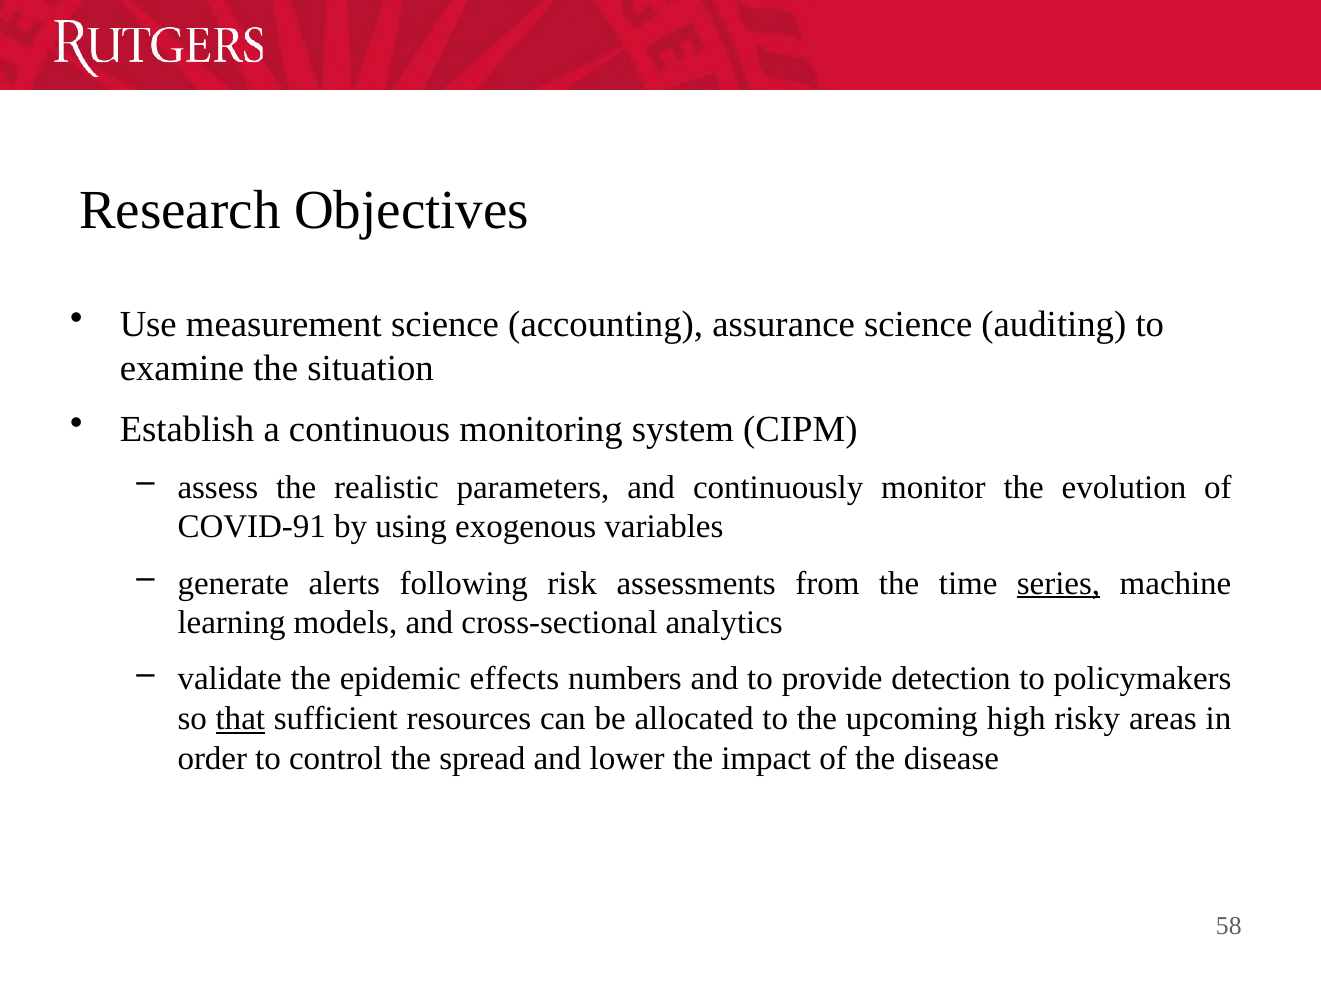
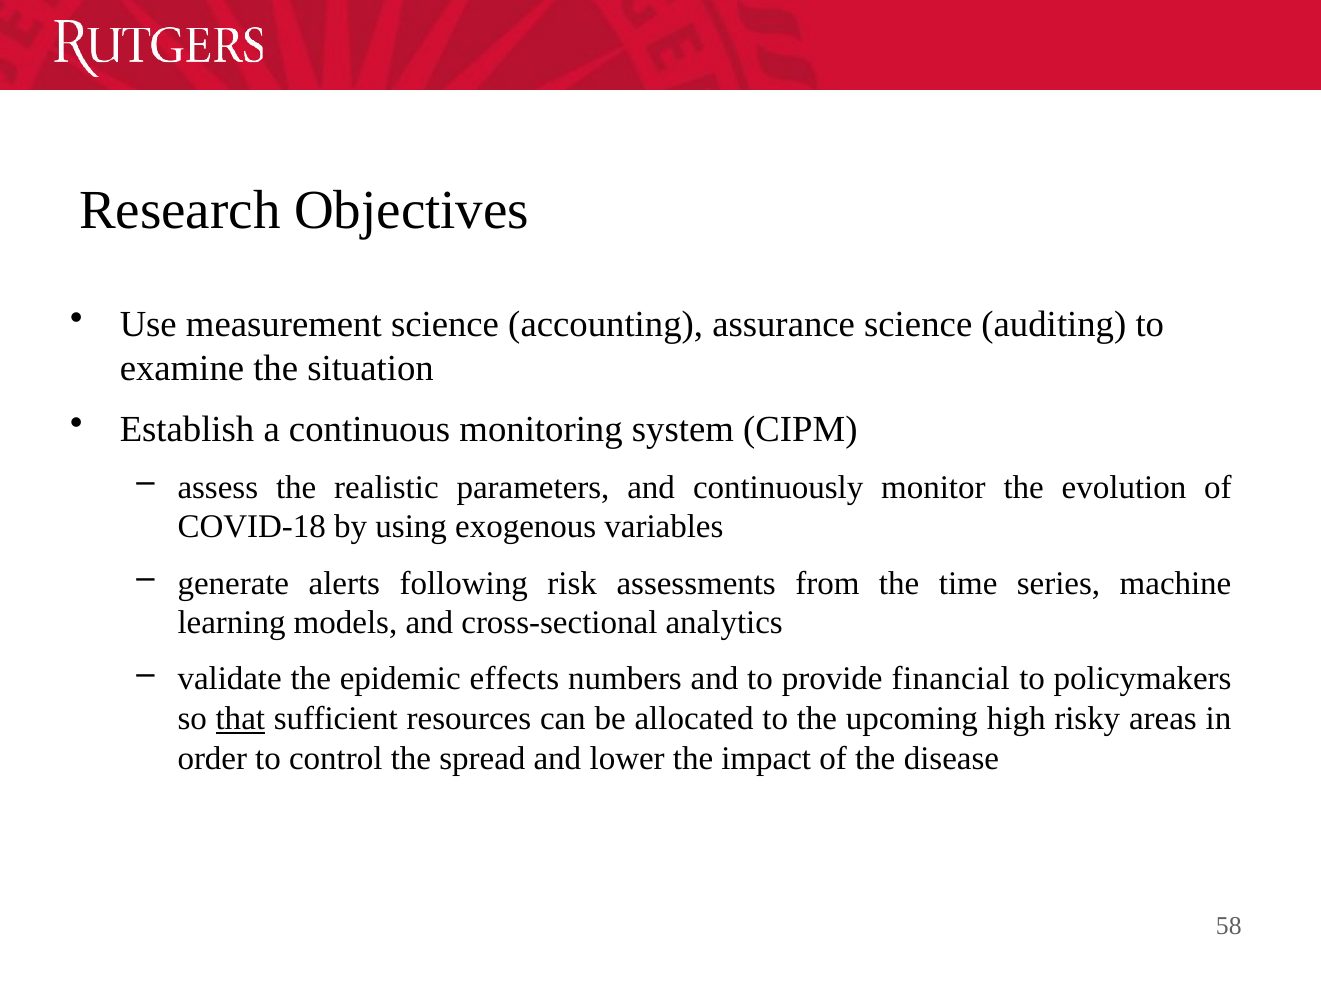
COVID-91: COVID-91 -> COVID-18 (252, 527)
series underline: present -> none (1059, 583)
detection: detection -> financial (951, 679)
